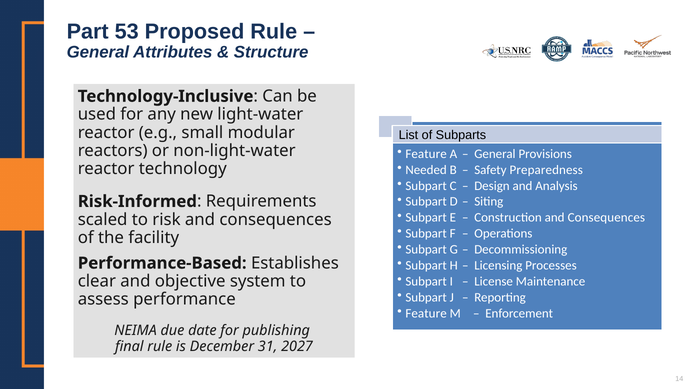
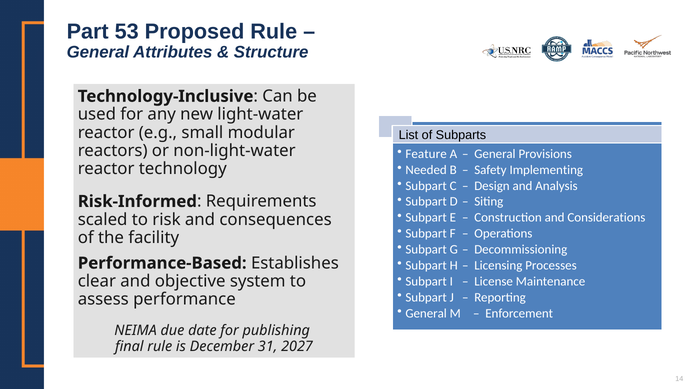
Preparedness: Preparedness -> Implementing (546, 170)
Construction and Consequences: Consequences -> Considerations (606, 218)
Feature: Feature -> General (426, 314)
